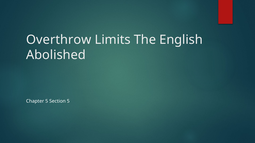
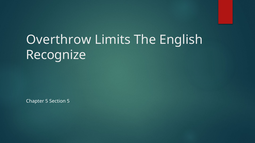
Abolished: Abolished -> Recognize (56, 55)
